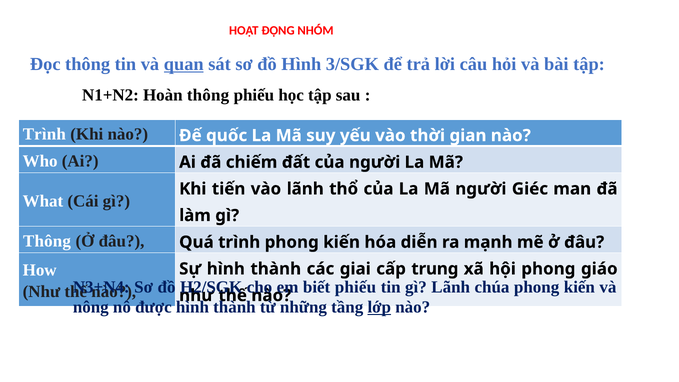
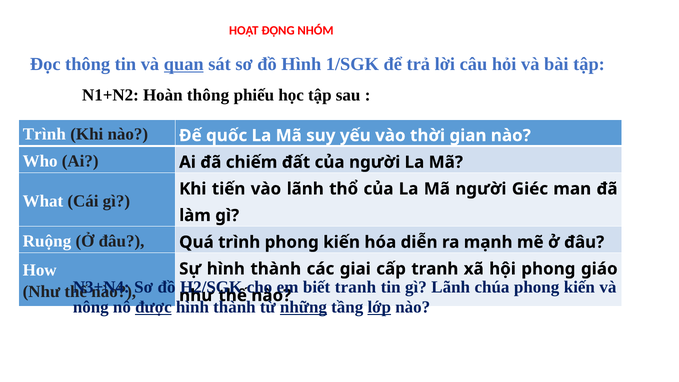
3/SGK: 3/SGK -> 1/SGK (352, 64)
Thông: Thông -> Ruộng (47, 241)
cấp trung: trung -> tranh (435, 269)
biết phiếu: phiếu -> tranh (355, 287)
được underline: none -> present (153, 307)
những underline: none -> present (303, 307)
